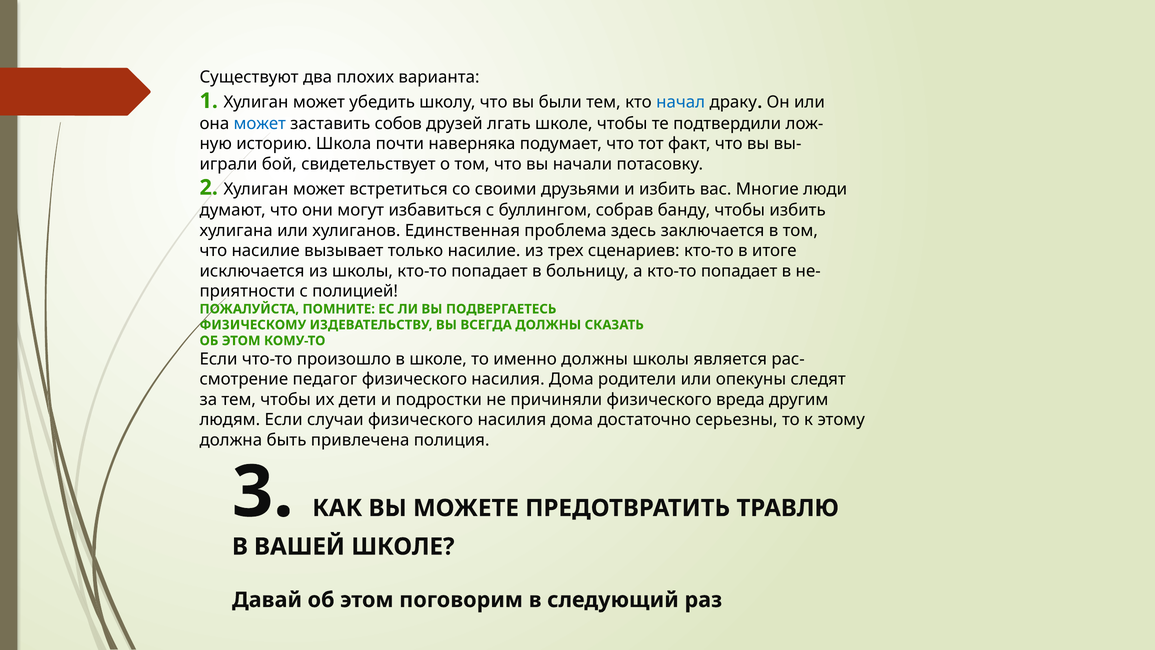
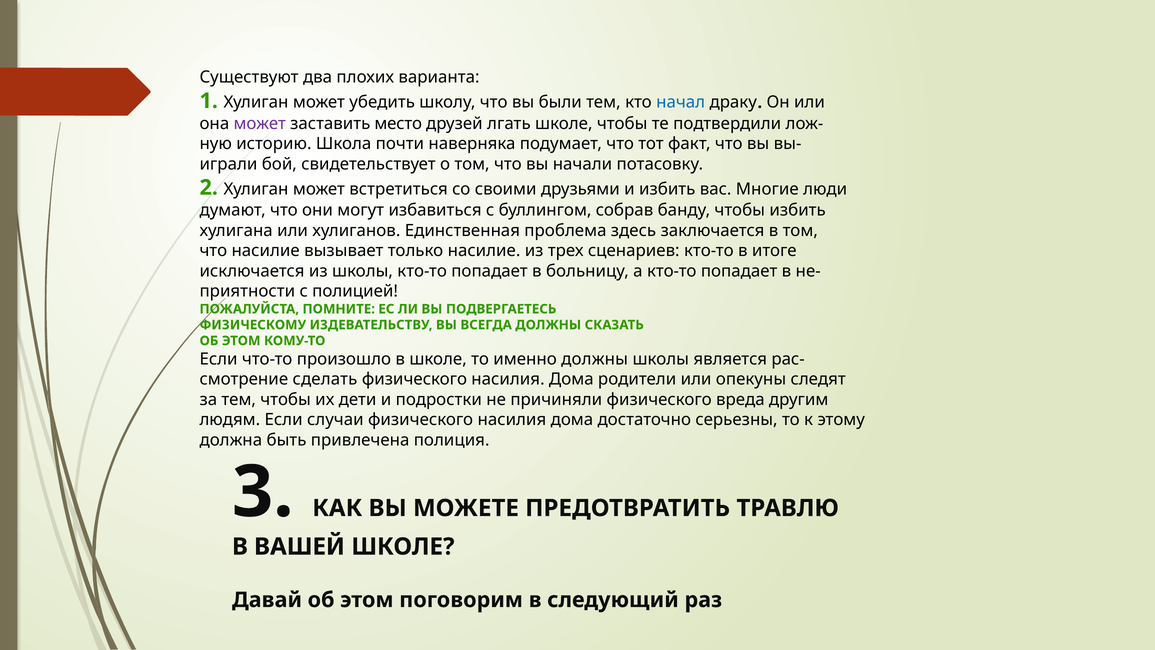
может colour: blue -> purple (260, 124)
собов: собов -> место (398, 124)
педагог: педагог -> сделать (325, 379)
